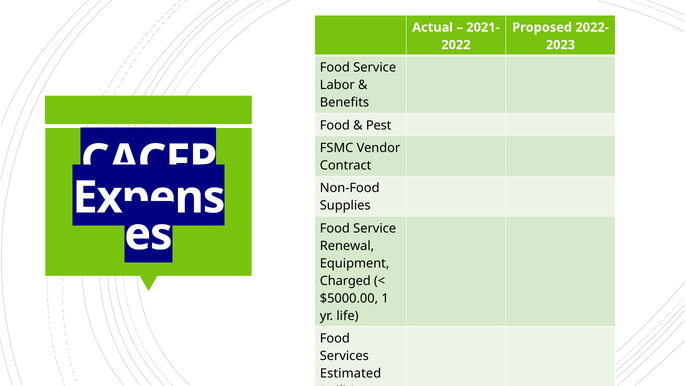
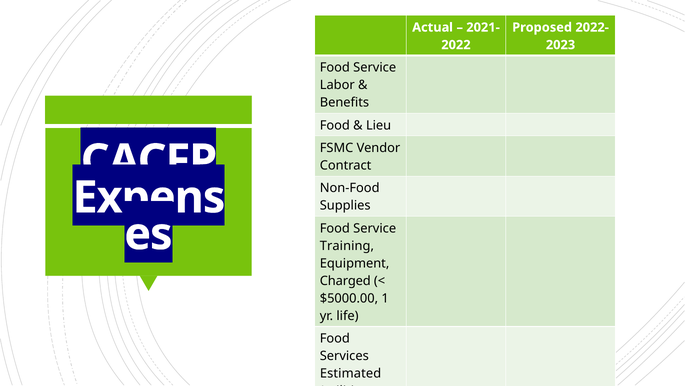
Pest: Pest -> Lieu (379, 125)
Renewal: Renewal -> Training (347, 246)
